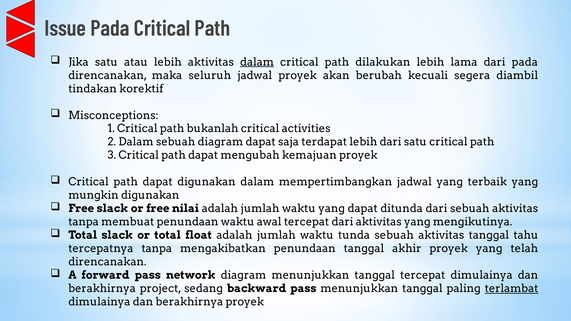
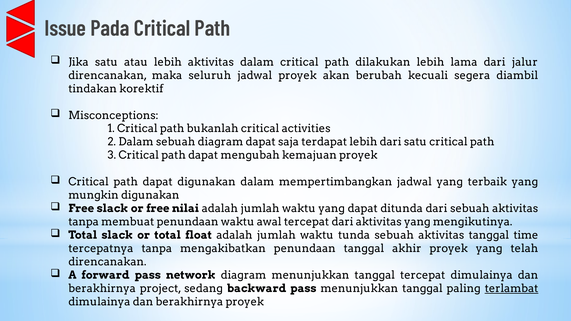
dalam underline: present -> none (257, 62)
dari pada: pada -> jalur (525, 62)
tahu: tahu -> time (526, 235)
